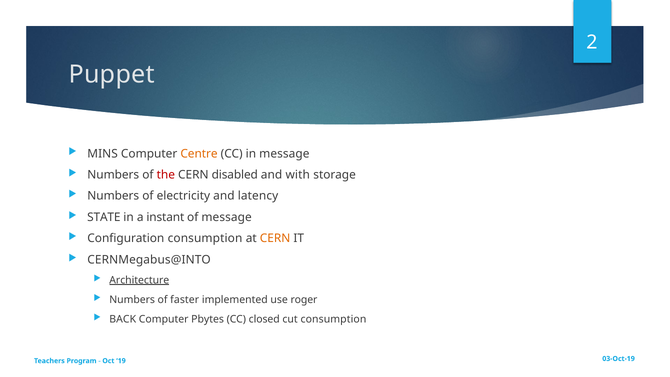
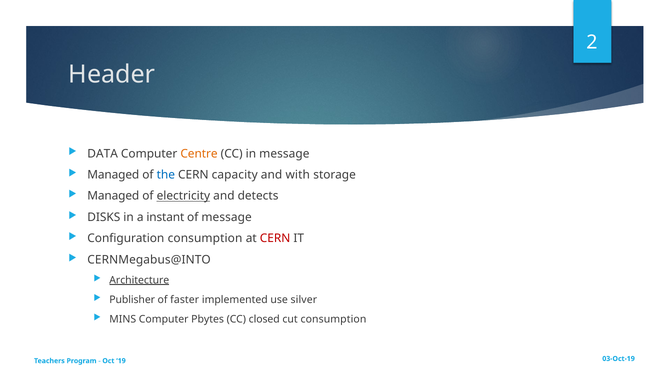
Puppet: Puppet -> Header (112, 75)
MINS: MINS -> DATA (103, 154)
Numbers: Numbers -> Managed (113, 175)
the colour: red -> blue (166, 175)
disabled: disabled -> capacity (235, 175)
Numbers: Numbers -> Managed (113, 196)
electricity underline: none -> present (183, 196)
latency: latency -> detects (258, 196)
STATE: STATE -> DISKS (104, 217)
CERN colour: orange -> red (275, 238)
Numbers: Numbers -> Publisher (132, 300)
roger: roger -> silver (304, 300)
BACK: BACK -> MINS (123, 319)
